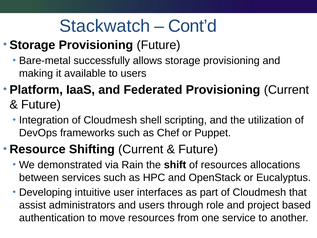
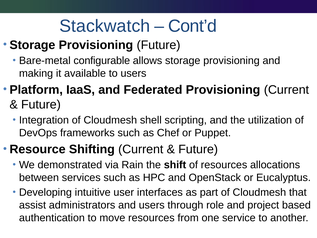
successfully: successfully -> configurable (102, 61)
